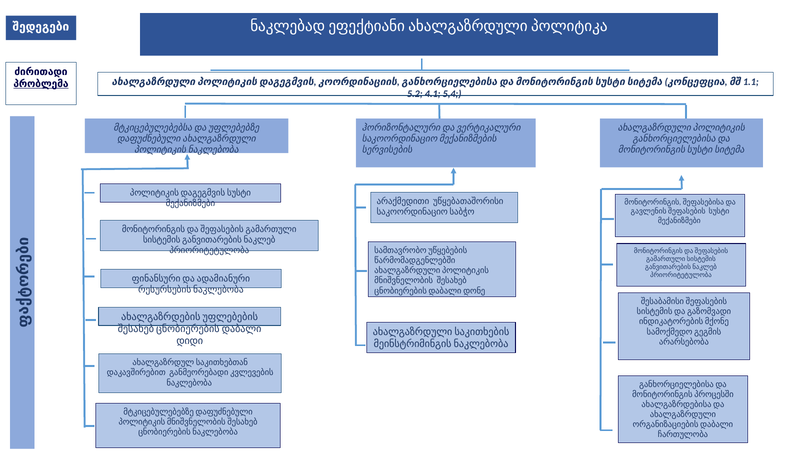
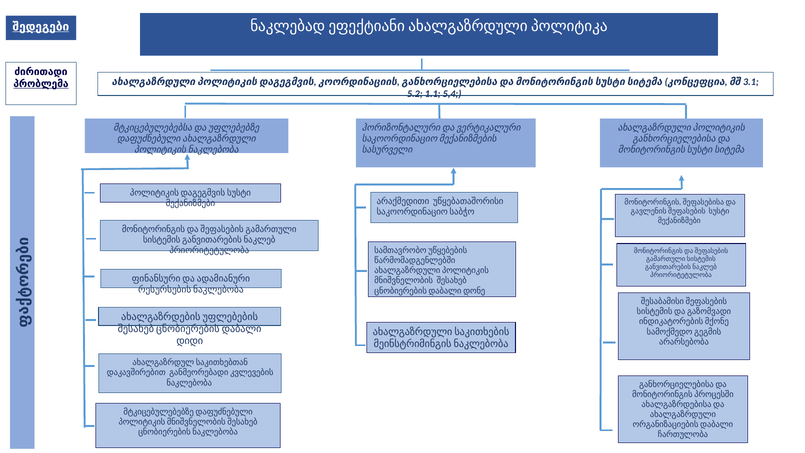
შედეგები underline: none -> present (41, 27)
1.1: 1.1 -> 3.1 (751, 82)
4.1: 4.1 -> 1.1 (433, 94)
სერვისების: სერვისების -> სასურველი (387, 150)
